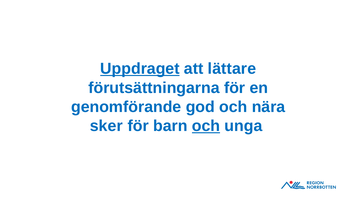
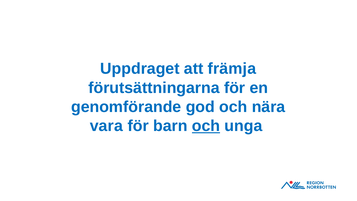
Uppdraget underline: present -> none (140, 69)
lättare: lättare -> främja (232, 69)
sker: sker -> vara (106, 126)
